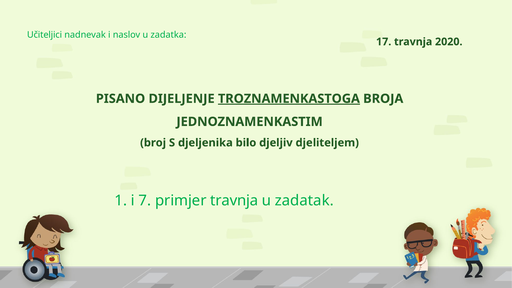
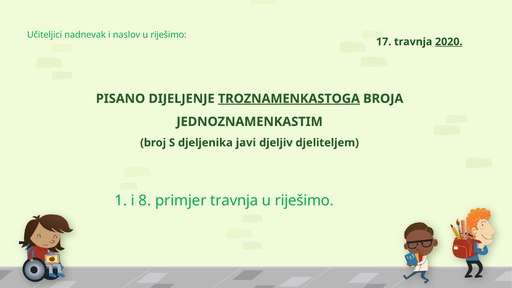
naslov u zadatka: zadatka -> riješimo (169, 35)
2020 underline: none -> present (449, 42)
bilo: bilo -> javi (246, 143)
7: 7 -> 8 (145, 201)
zadatak: zadatak -> riješimo (304, 201)
